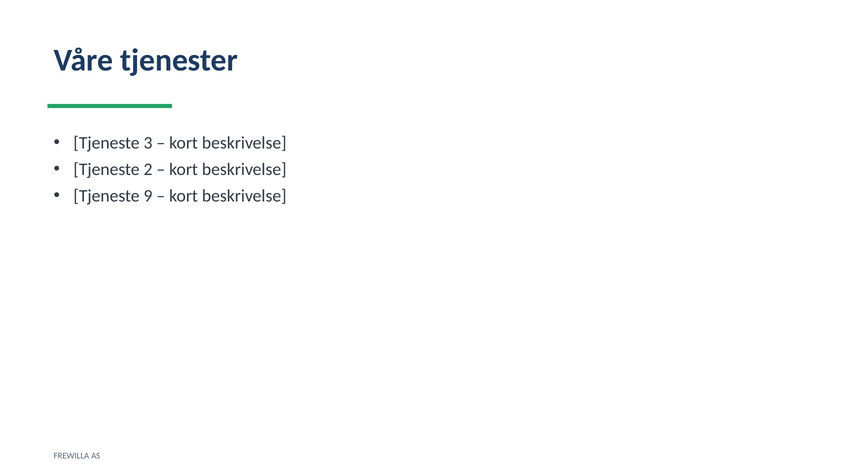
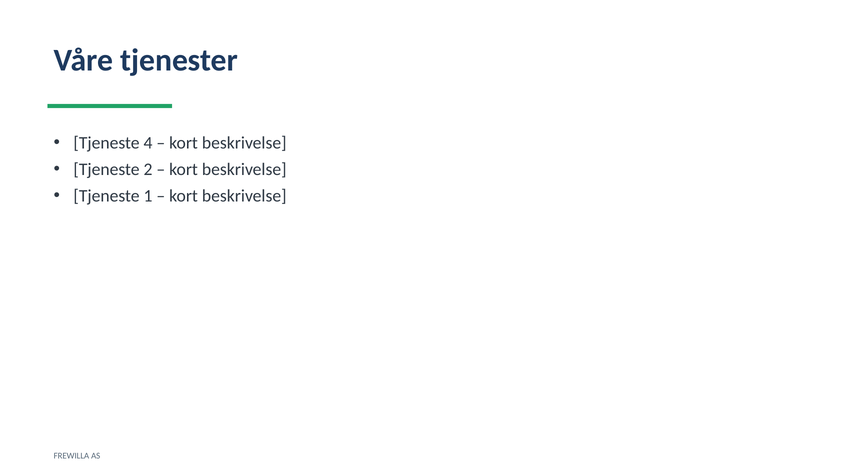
3: 3 -> 4 (148, 143)
9: 9 -> 1 (148, 196)
